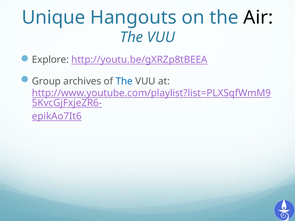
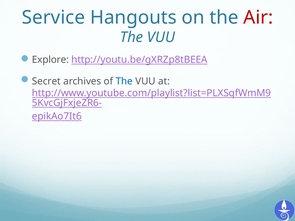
Unique: Unique -> Service (53, 17)
Air colour: black -> red (258, 17)
Group: Group -> Secret (46, 81)
